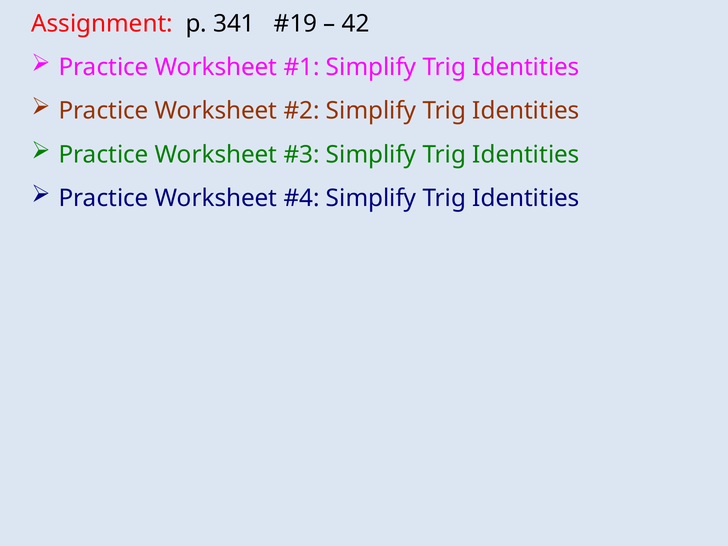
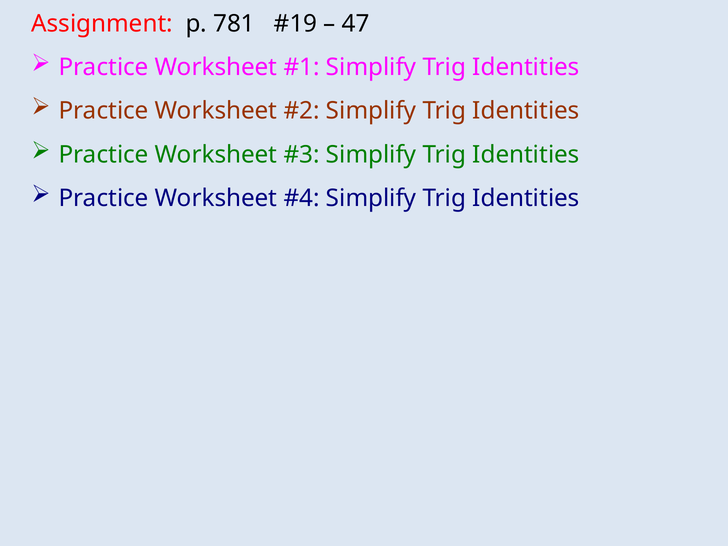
341: 341 -> 781 (234, 24)
42: 42 -> 47 (356, 24)
